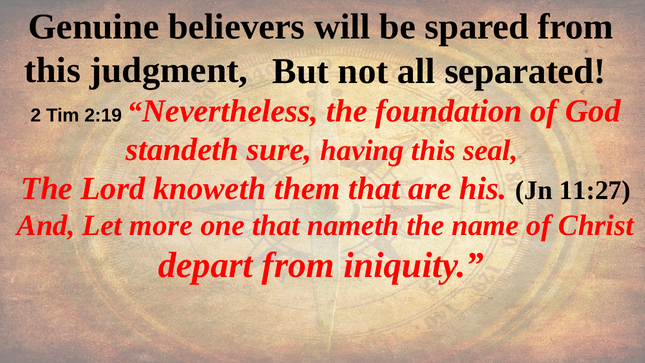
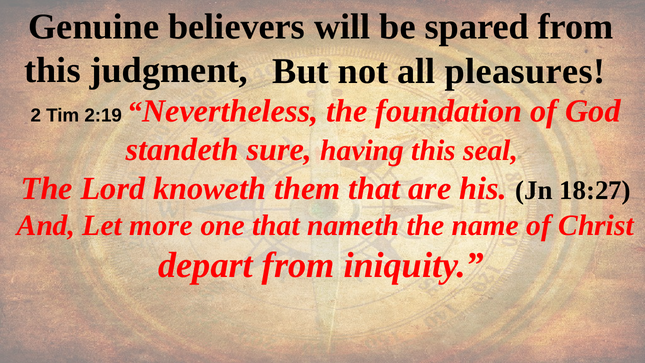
separated: separated -> pleasures (525, 71)
11:27: 11:27 -> 18:27 (595, 190)
